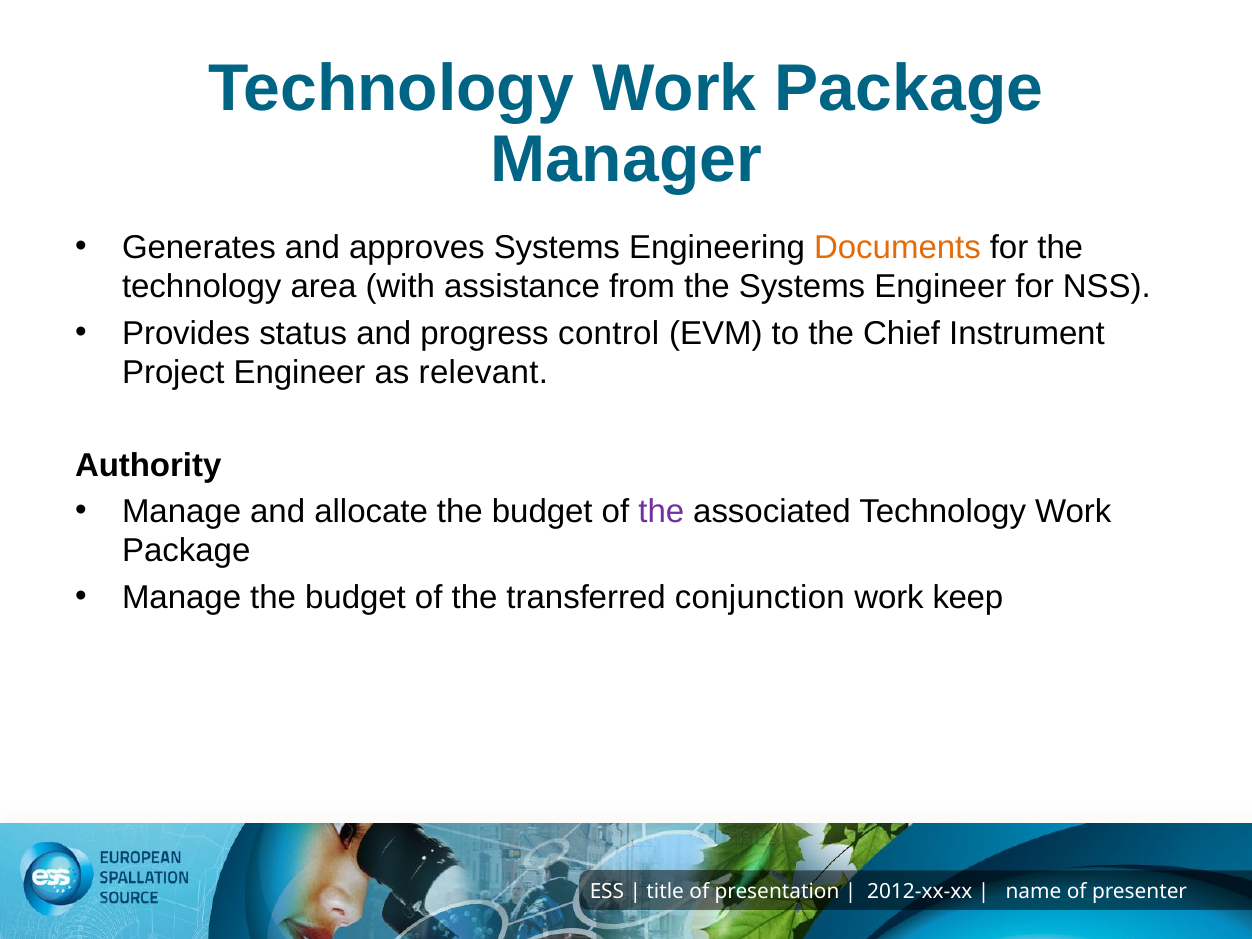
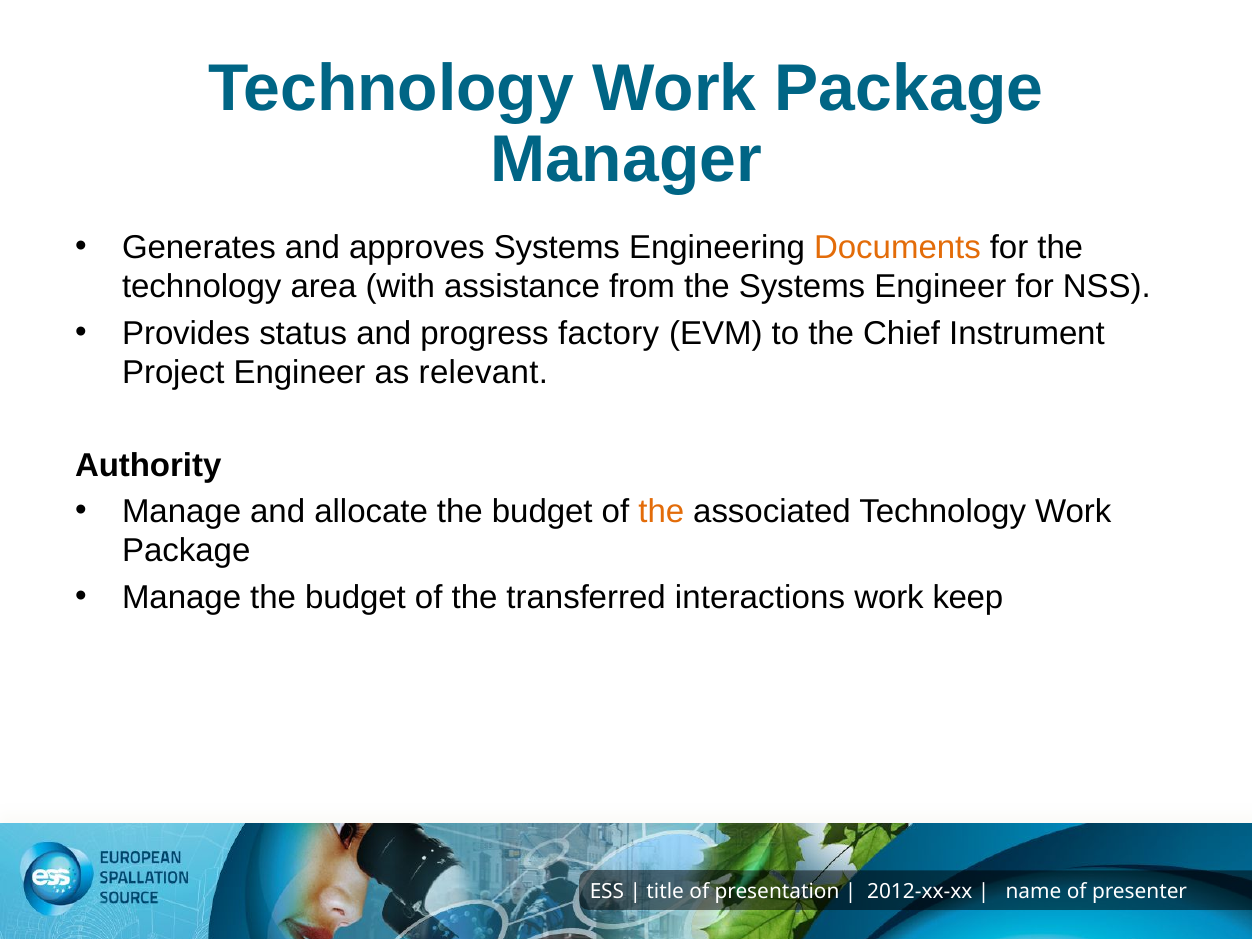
control: control -> factory (609, 333)
the colour: purple -> orange (661, 511)
conjunction: conjunction -> interactions (760, 597)
